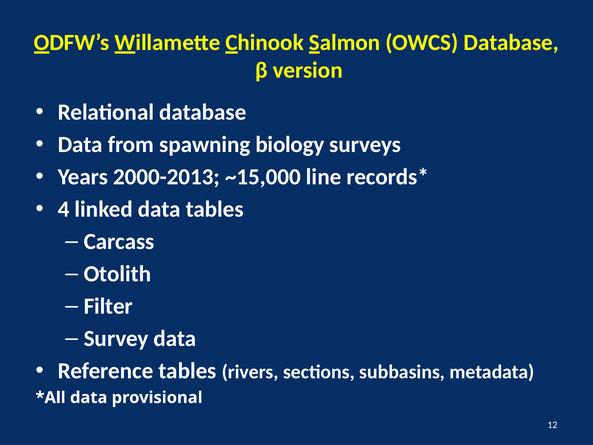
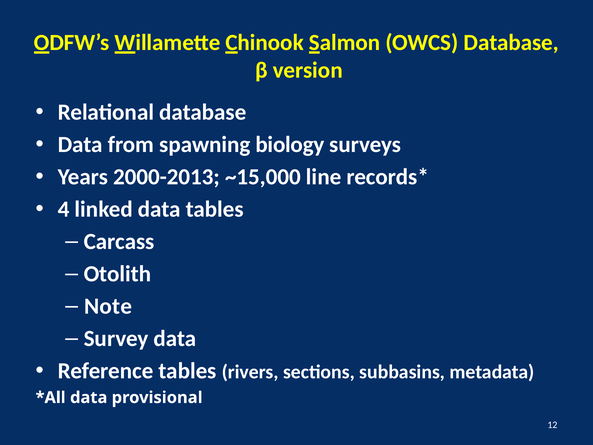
Filter: Filter -> Note (108, 306)
